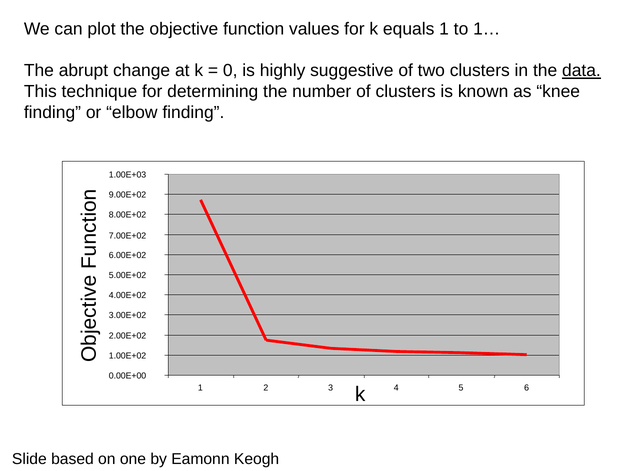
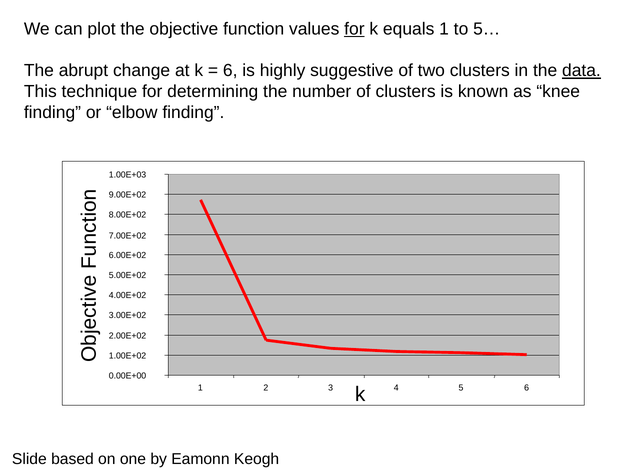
for underline: none -> present (354, 29)
1…: 1… -> 5… (487, 29)
0: 0 -> 6 (230, 71)
